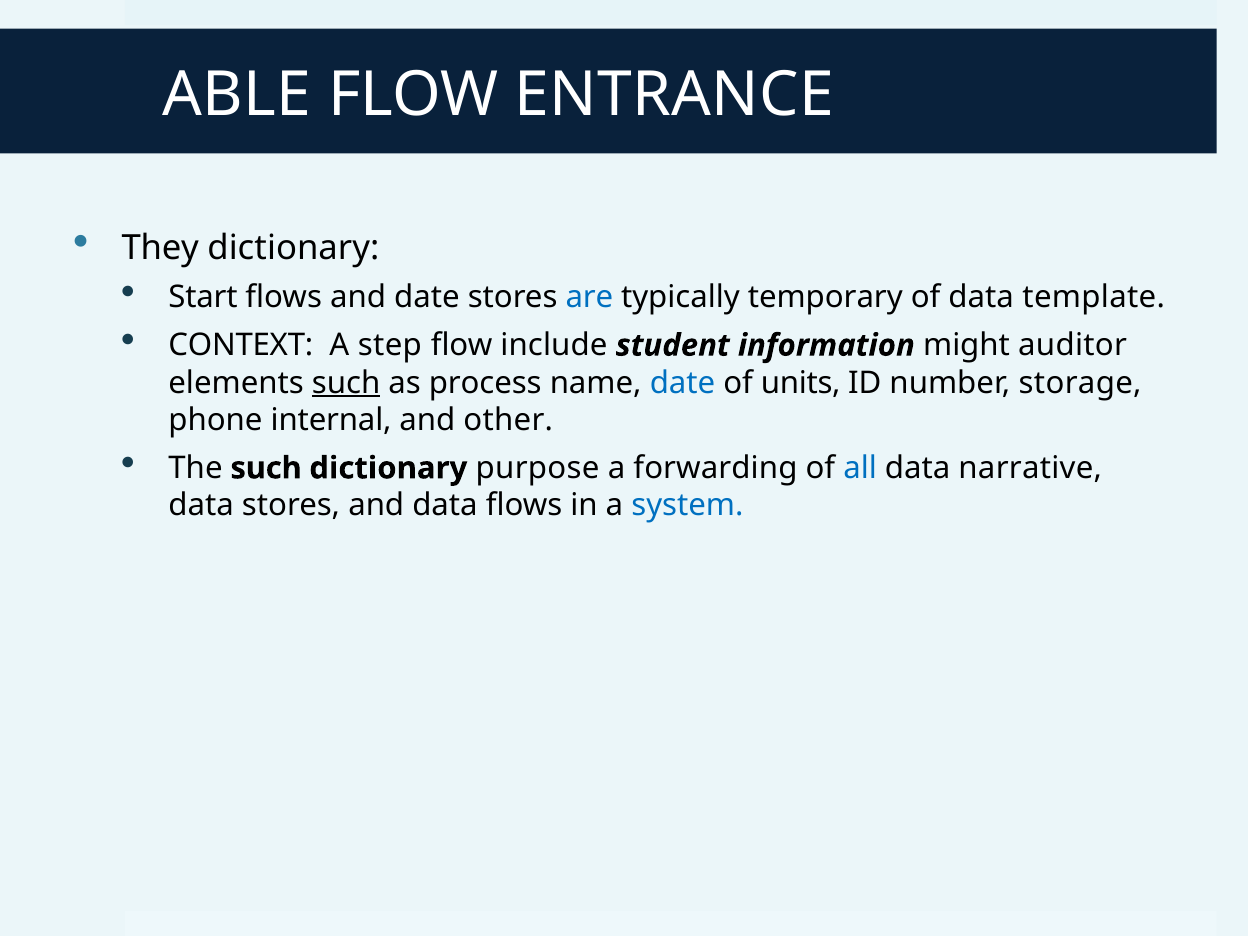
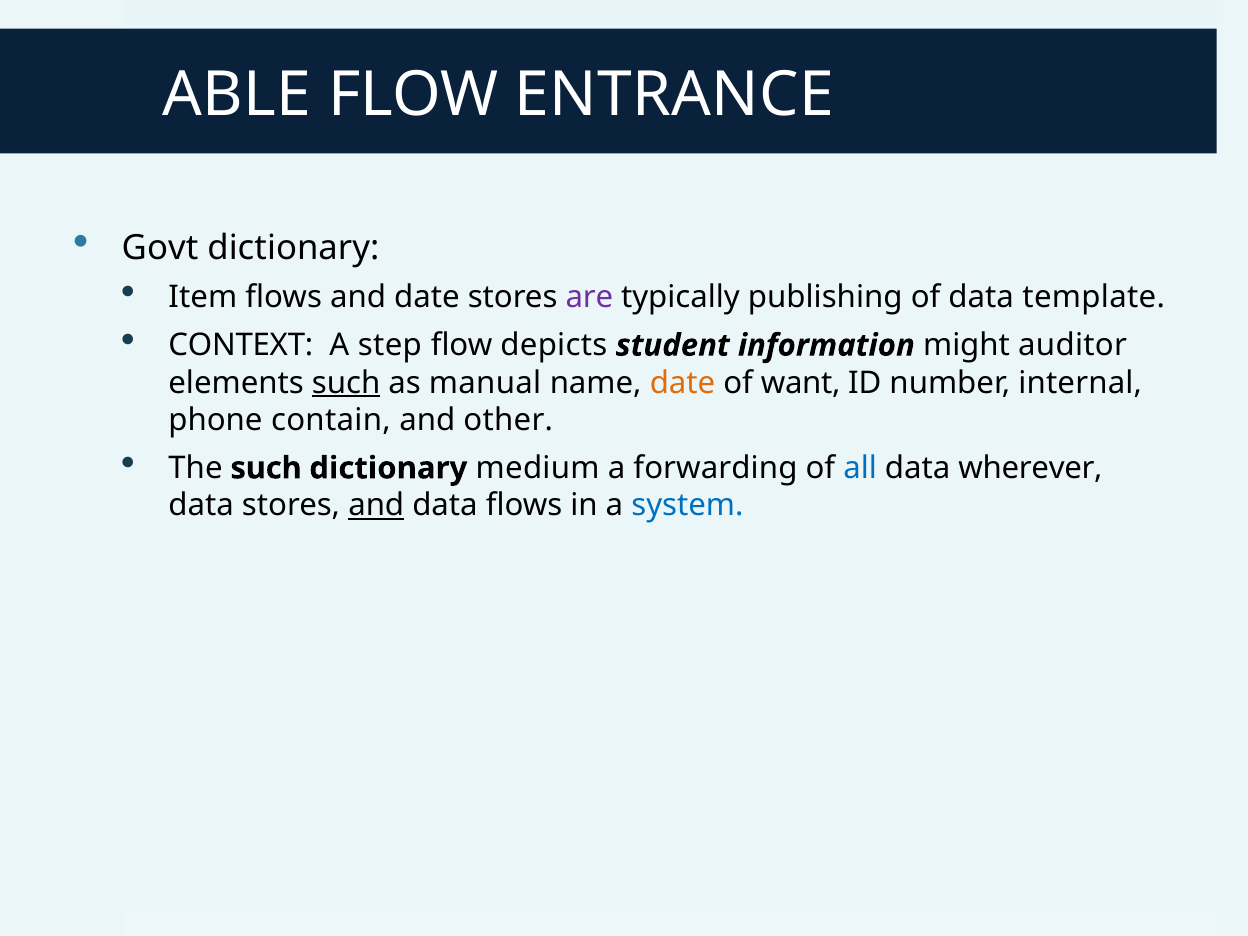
They: They -> Govt (160, 248)
Start: Start -> Item (203, 298)
are colour: blue -> purple (589, 298)
temporary: temporary -> publishing (825, 298)
include: include -> depicts (554, 345)
process: process -> manual (485, 383)
date colour: blue -> orange (683, 383)
units: units -> want (801, 383)
storage: storage -> internal (1080, 383)
internal: internal -> contain (331, 420)
purpose: purpose -> medium (538, 468)
narrative: narrative -> wherever (1030, 468)
and underline: none -> present (376, 506)
